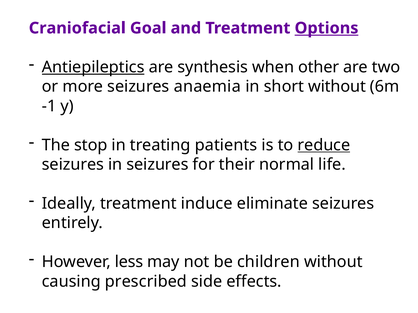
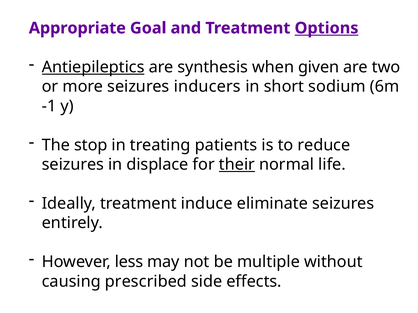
Craniofacial: Craniofacial -> Appropriate (77, 28)
other: other -> given (319, 67)
anaemia: anaemia -> inducers (207, 87)
short without: without -> sodium (337, 87)
reduce underline: present -> none (324, 145)
in seizures: seizures -> displace (158, 165)
their underline: none -> present (237, 165)
children: children -> multiple (268, 262)
